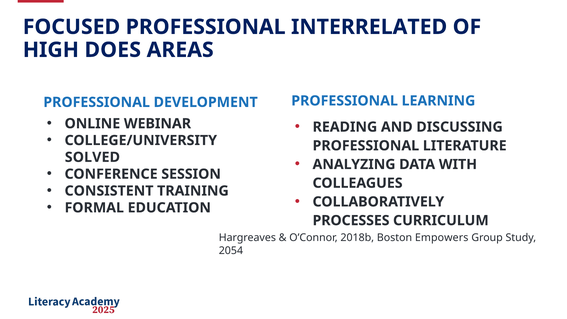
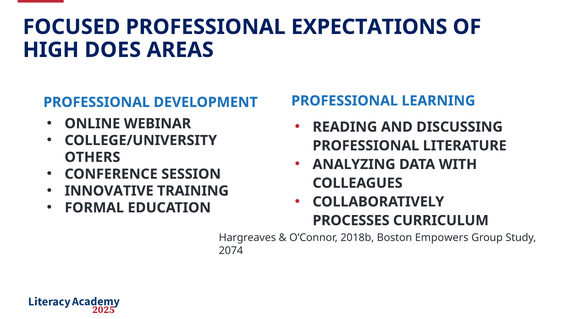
INTERRELATED: INTERRELATED -> EXPECTATIONS (369, 27)
SOLVED: SOLVED -> OTHERS (92, 157)
CONSISTENT: CONSISTENT -> INNOVATIVE (109, 191)
2054: 2054 -> 2074 (231, 250)
